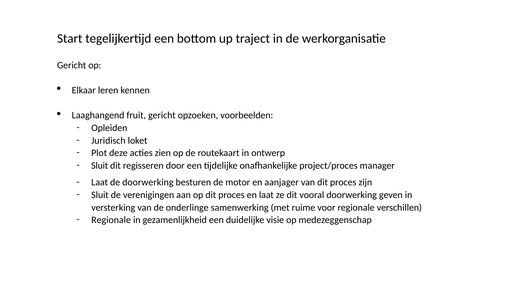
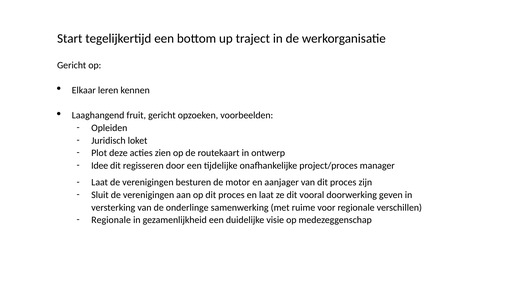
Sluit: Sluit -> Idee (100, 166)
Laat de doorwerking: doorwerking -> verenigingen (148, 182)
